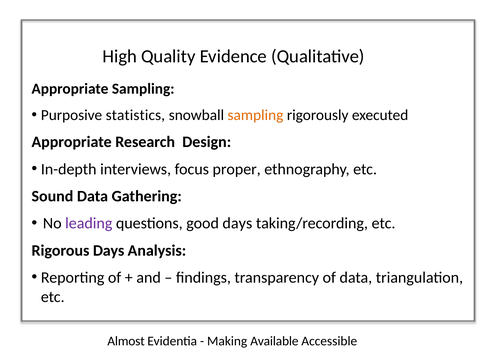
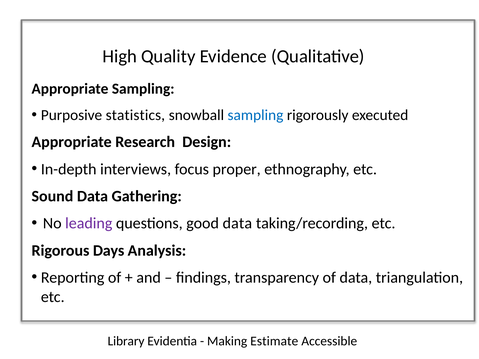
sampling colour: orange -> blue (255, 115)
good days: days -> data (237, 224)
Almost: Almost -> Library (126, 341)
Available: Available -> Estimate (274, 341)
